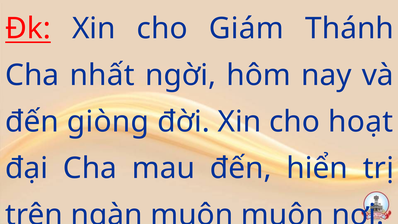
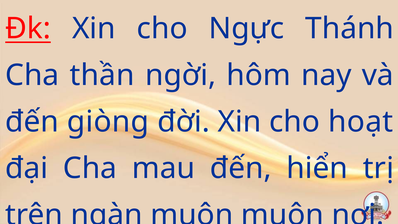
Giám: Giám -> Ngực (246, 29)
nhất: nhất -> thần (102, 75)
